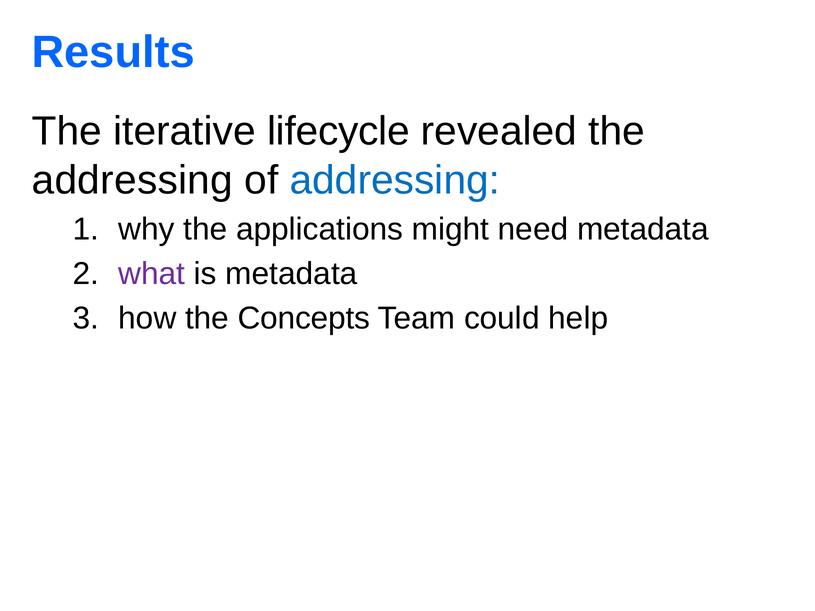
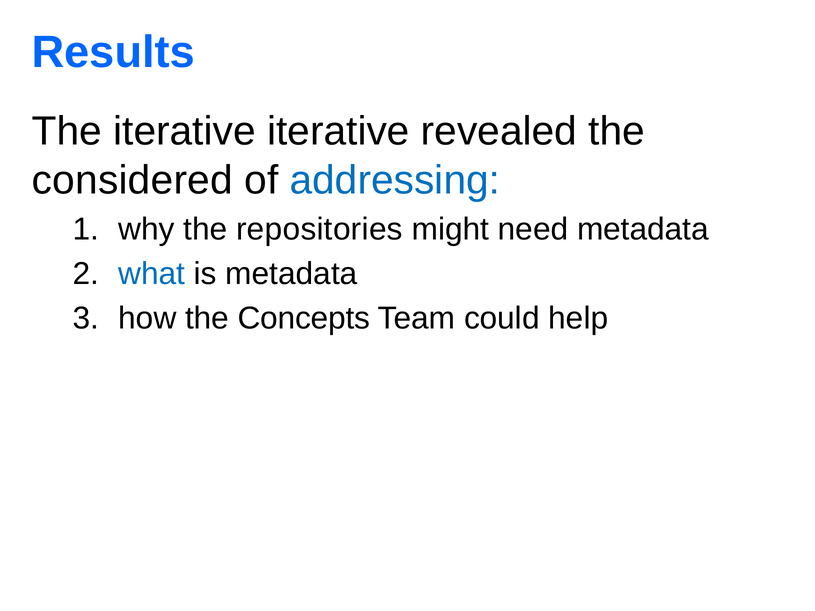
iterative lifecycle: lifecycle -> iterative (338, 131)
addressing: addressing -> considered (132, 180)
applications: applications -> repositories (319, 229)
what colour: purple -> blue (152, 274)
